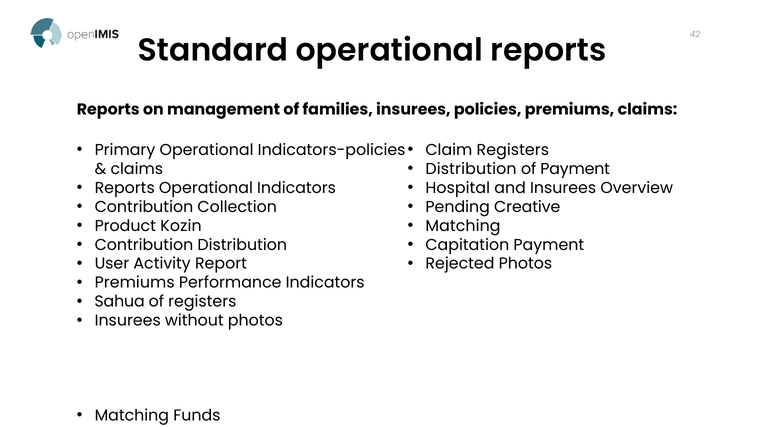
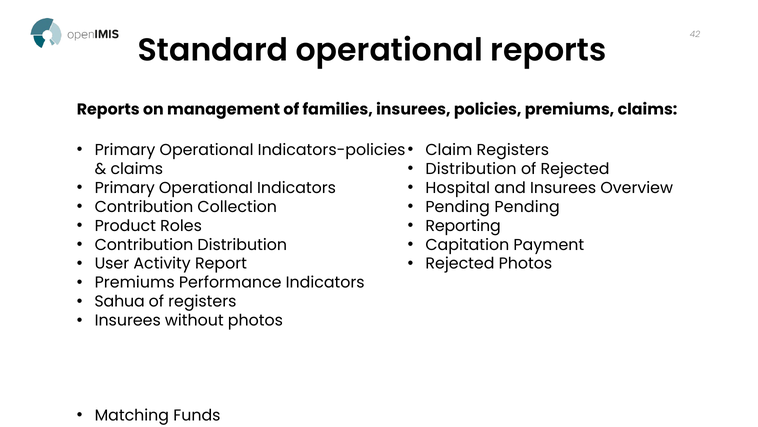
of Payment: Payment -> Rejected (575, 169)
Reports: Reports -> Primary (125, 188)
Pending Creative: Creative -> Pending (527, 207)
Kozin: Kozin -> Roles (181, 225)
Matching: Matching -> Reporting (463, 225)
